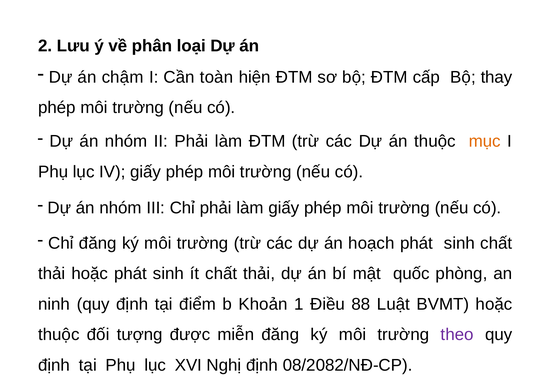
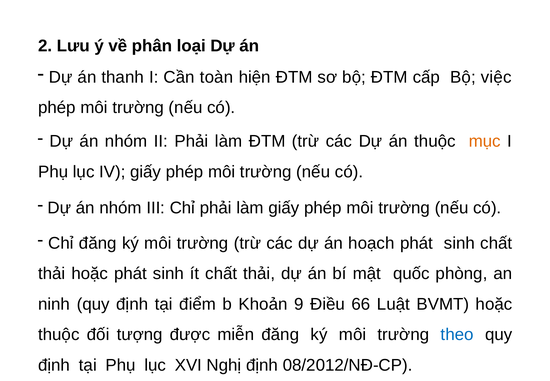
chậm: chậm -> thanh (123, 77)
thay: thay -> việc (496, 77)
1: 1 -> 9 (299, 304)
88: 88 -> 66 (361, 304)
theo colour: purple -> blue (457, 334)
08/2082/NĐ-CP: 08/2082/NĐ-CP -> 08/2012/NĐ-CP (348, 365)
